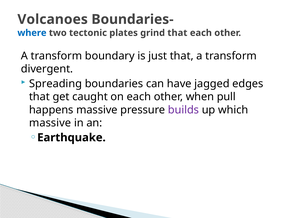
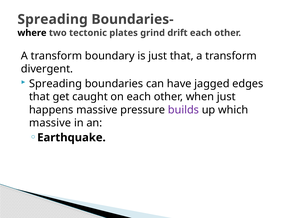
Volcanoes: Volcanoes -> Spreading (53, 19)
where colour: blue -> black (32, 33)
grind that: that -> drift (177, 33)
when pull: pull -> just (226, 97)
